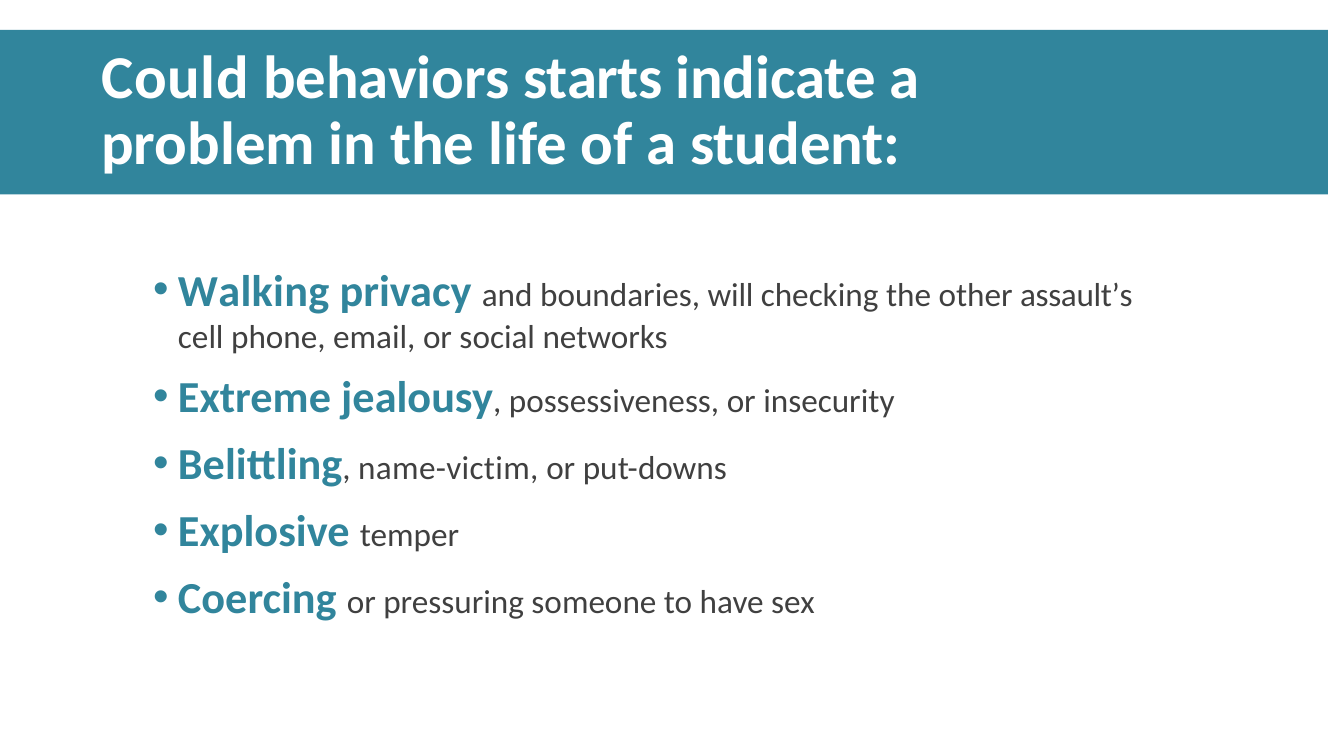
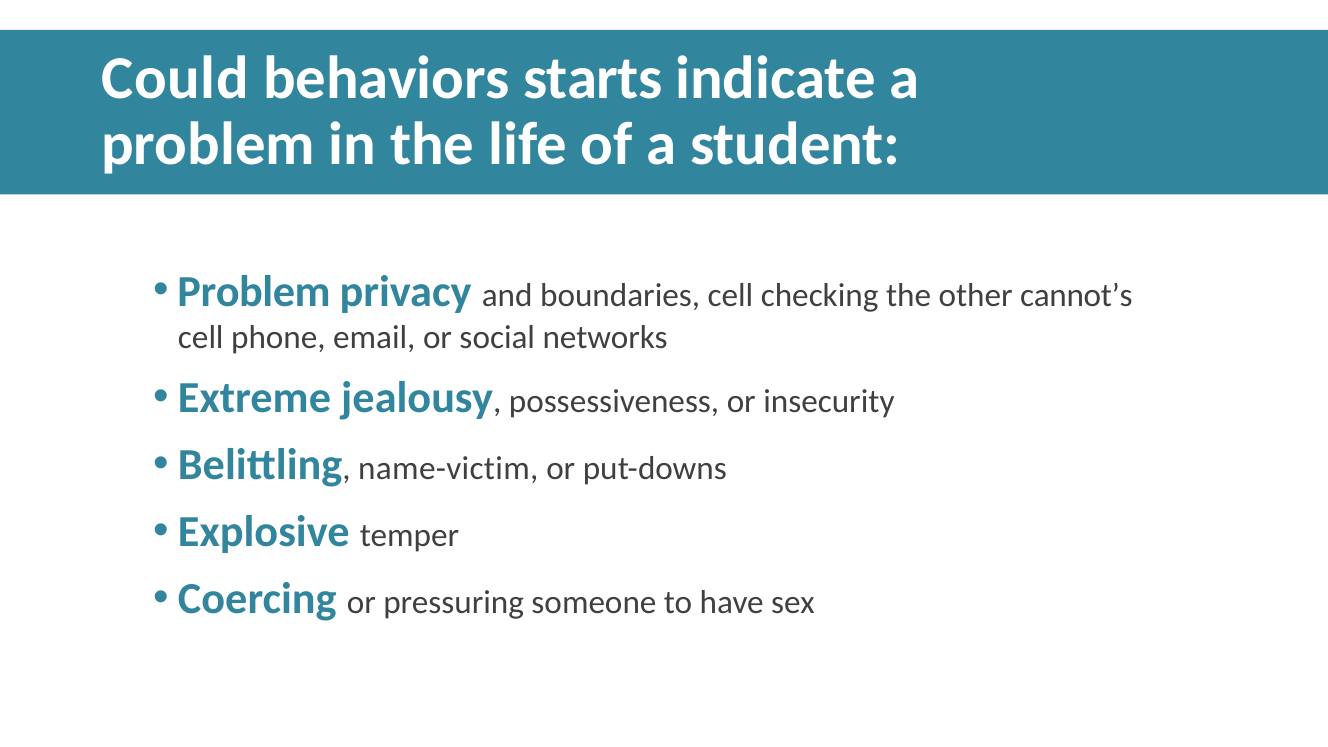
Walking: Walking -> Problem (254, 291)
boundaries will: will -> cell (731, 295)
assault’s: assault’s -> cannot’s (1076, 295)
